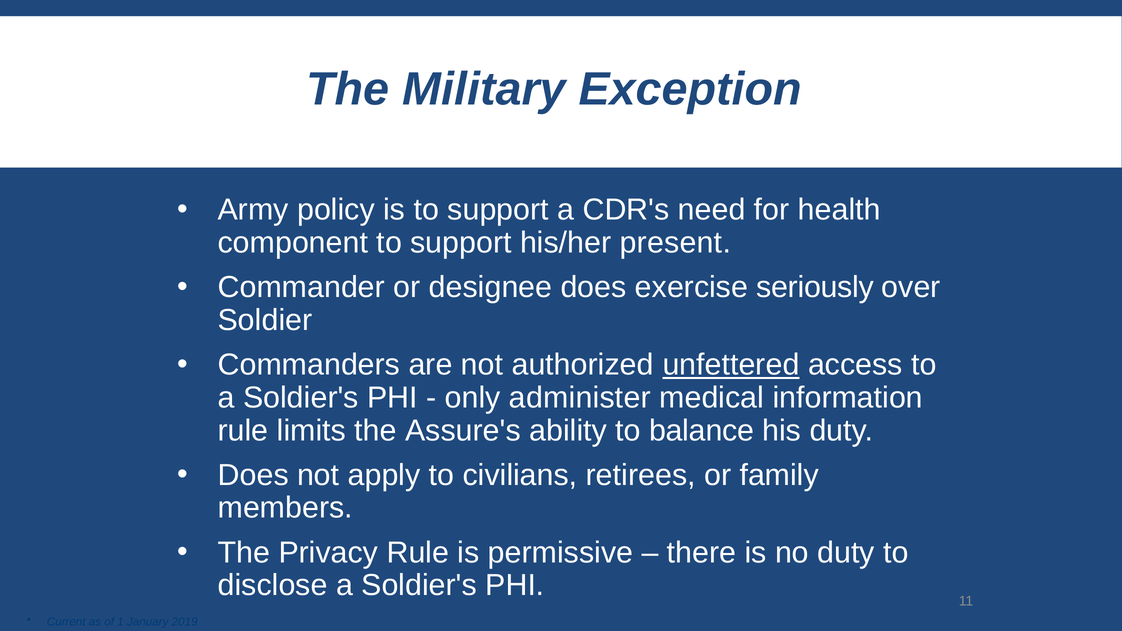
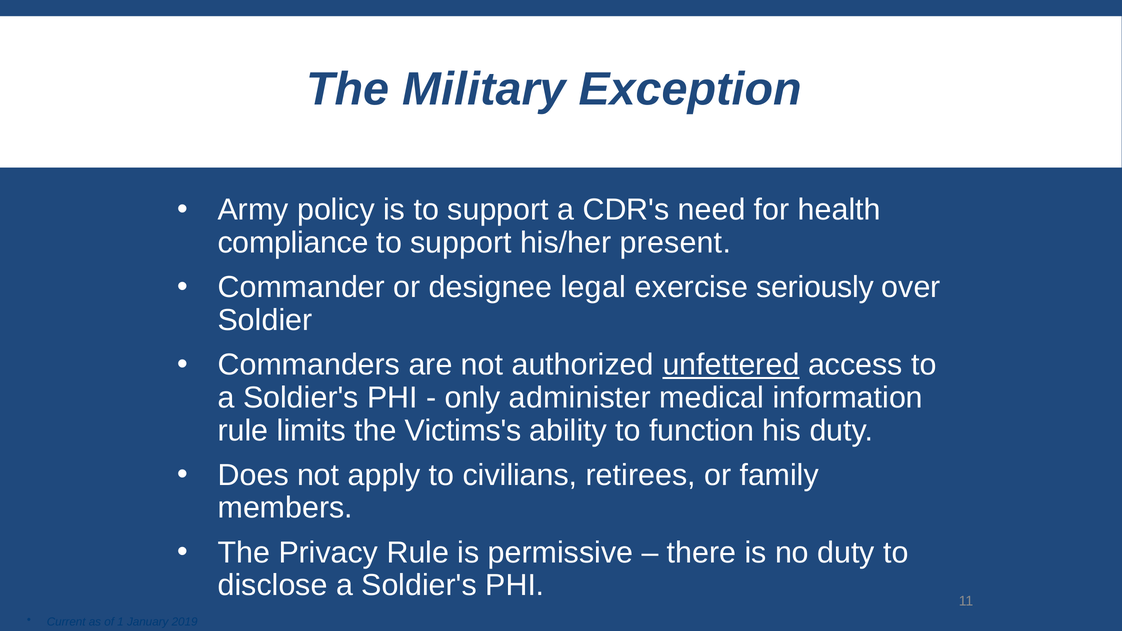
component: component -> compliance (293, 243)
designee does: does -> legal (593, 287)
Assure's: Assure's -> Victims's (463, 431)
balance: balance -> function (702, 431)
